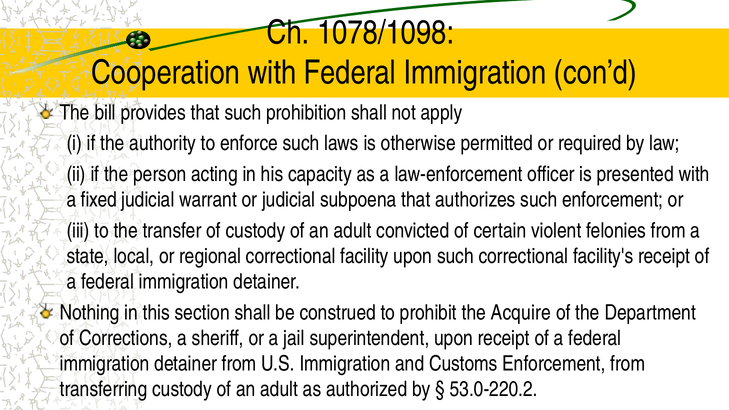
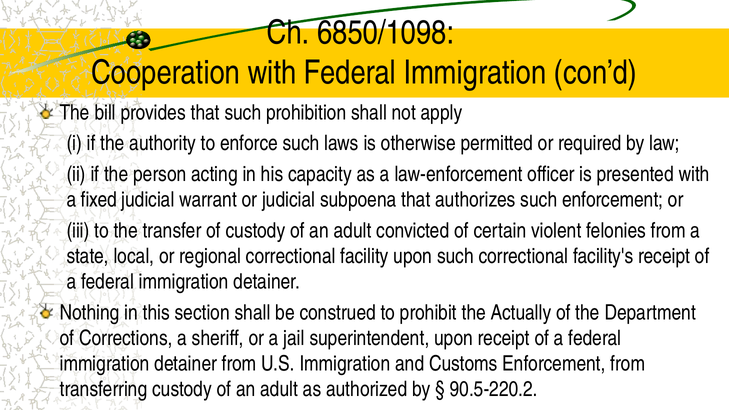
1078/1098: 1078/1098 -> 6850/1098 (386, 33)
Acquire: Acquire -> Actually (521, 313)
53.0-220.2: 53.0-220.2 -> 90.5-220.2 (494, 389)
